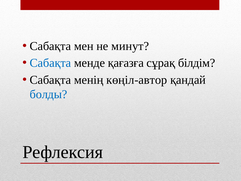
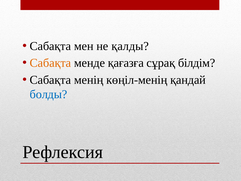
минут: минут -> қалды (130, 46)
Сабақта colour: blue -> orange (50, 63)
көңіл-автор: көңіл-автор -> көңіл-менің (137, 80)
